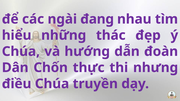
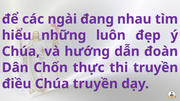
thác: thác -> luôn (111, 35)
thi nhưng: nhưng -> truyền (156, 68)
